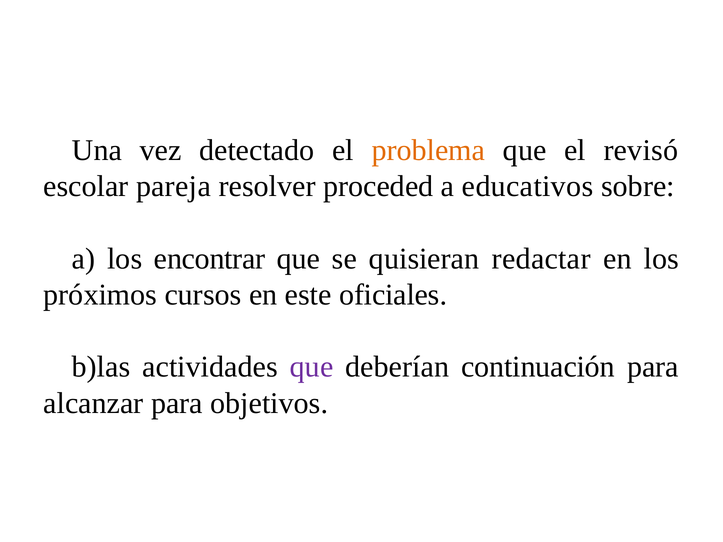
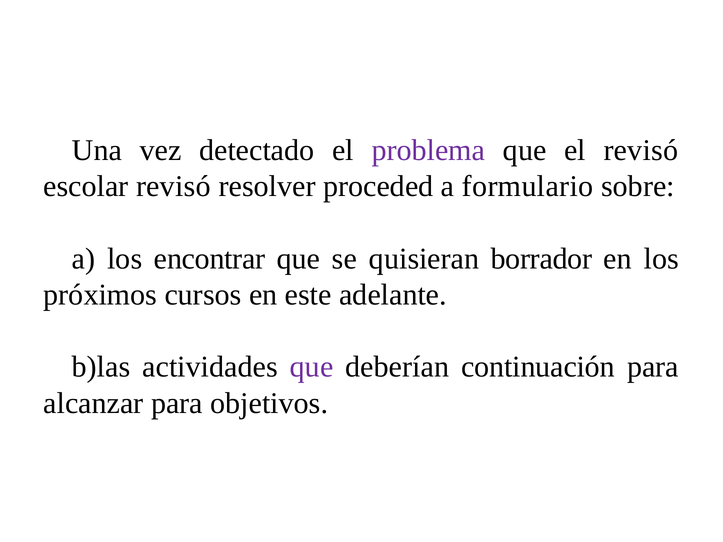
problema colour: orange -> purple (428, 150)
escolar pareja: pareja -> revisó (173, 186)
educativos: educativos -> formulario (528, 186)
redactar: redactar -> borrador (541, 259)
oficiales: oficiales -> adelante (393, 295)
